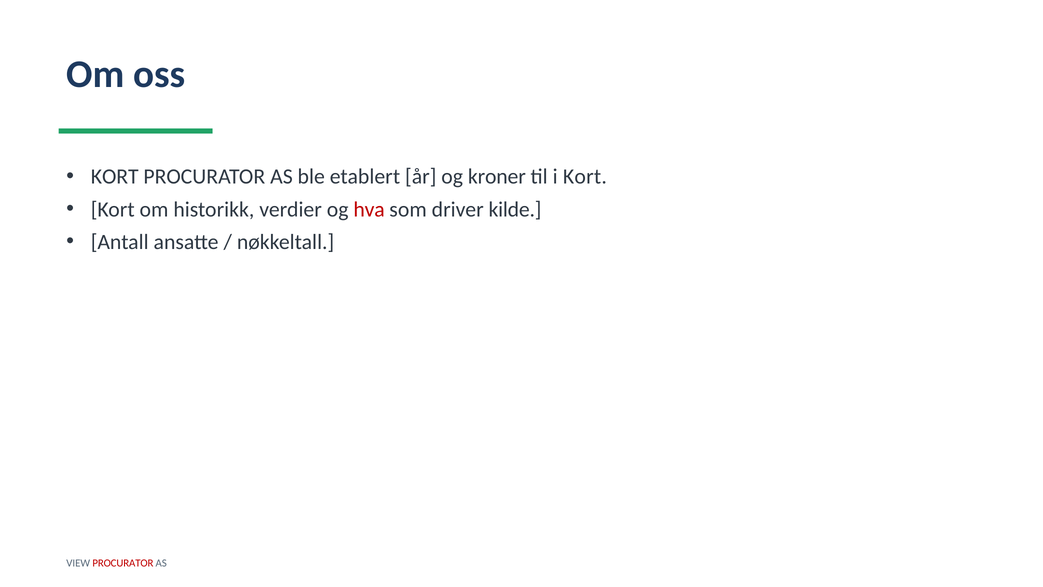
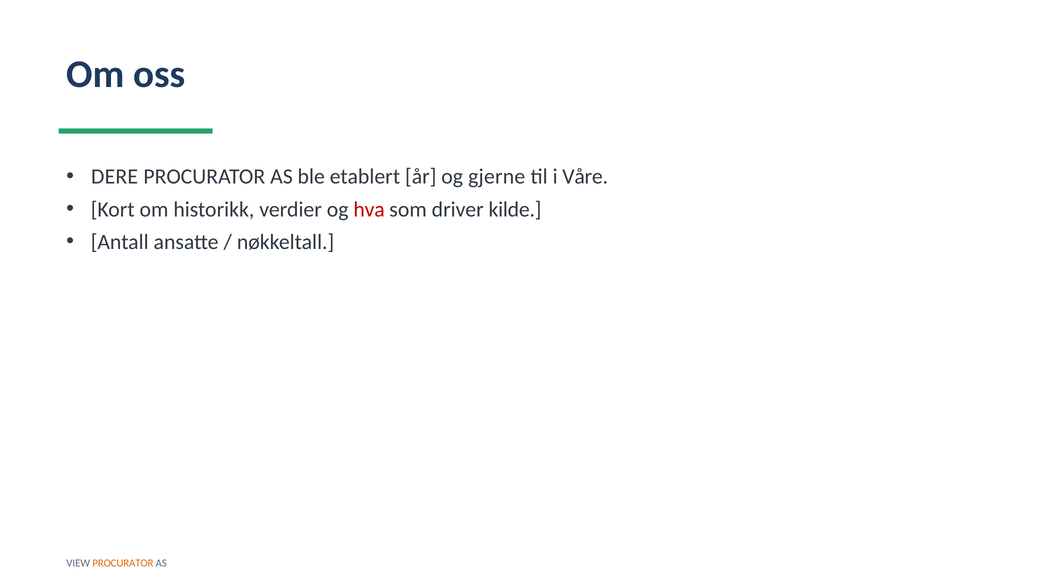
KORT: KORT -> DERE (115, 177)
kroner: kroner -> gjerne (497, 177)
i Kort: Kort -> Våre (585, 177)
PROCURATOR colour: red -> orange (123, 563)
